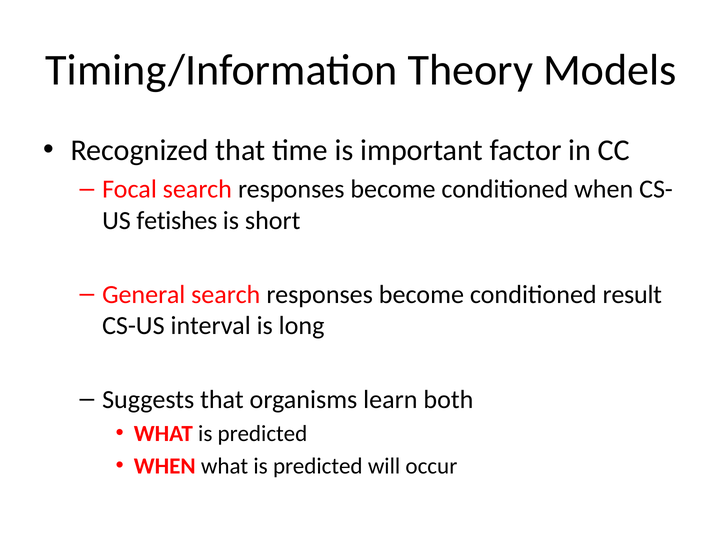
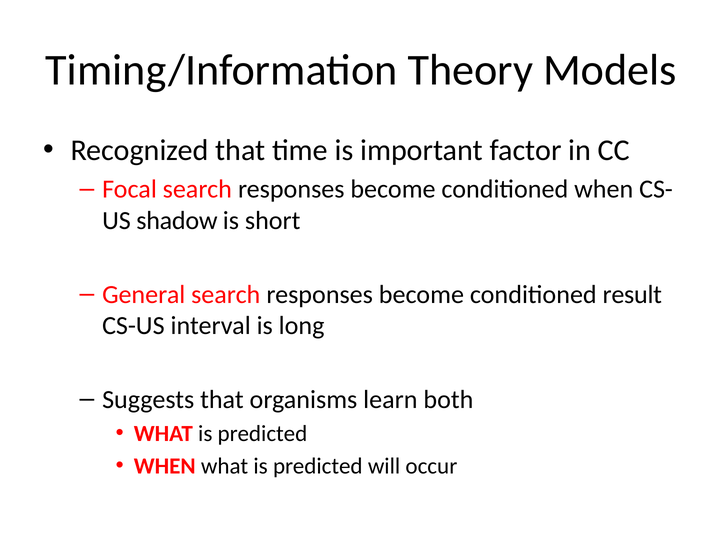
fetishes: fetishes -> shadow (177, 221)
